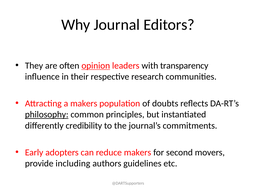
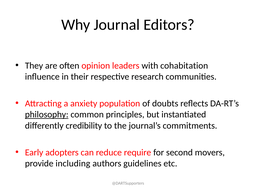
opinion underline: present -> none (96, 66)
transparency: transparency -> cohabitation (184, 66)
a makers: makers -> anxiety (84, 103)
reduce makers: makers -> require (138, 152)
